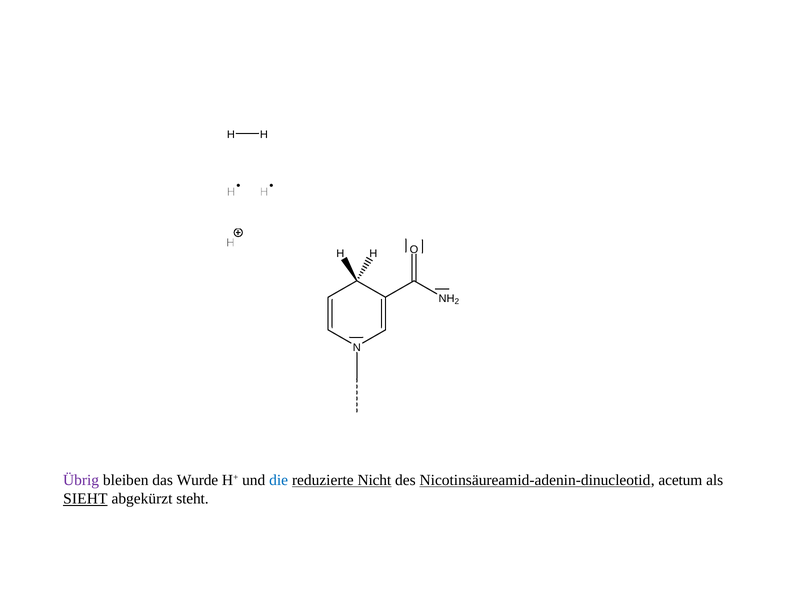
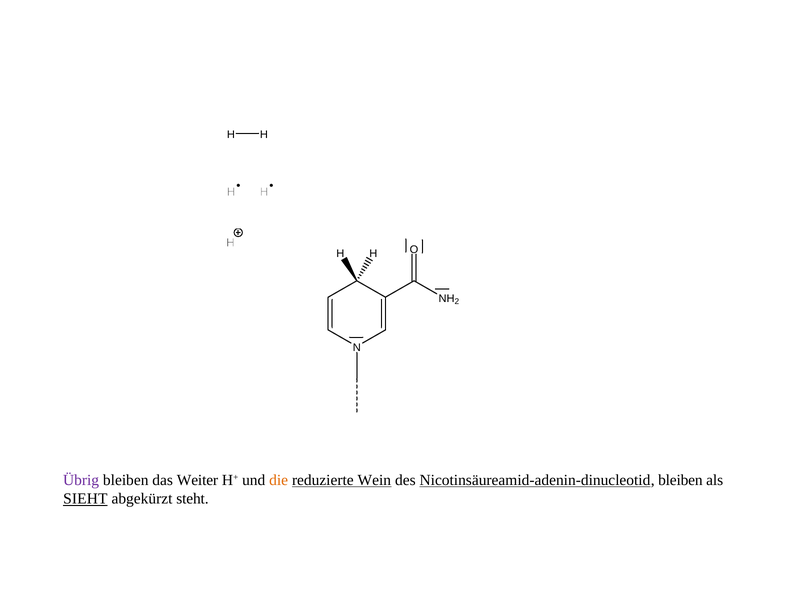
Wurde: Wurde -> Weiter (197, 480)
die colour: blue -> orange (279, 480)
Nicht: Nicht -> Wein (374, 480)
Nicotinsäureamid-adenin-dinucleotid acetum: acetum -> bleiben (680, 480)
